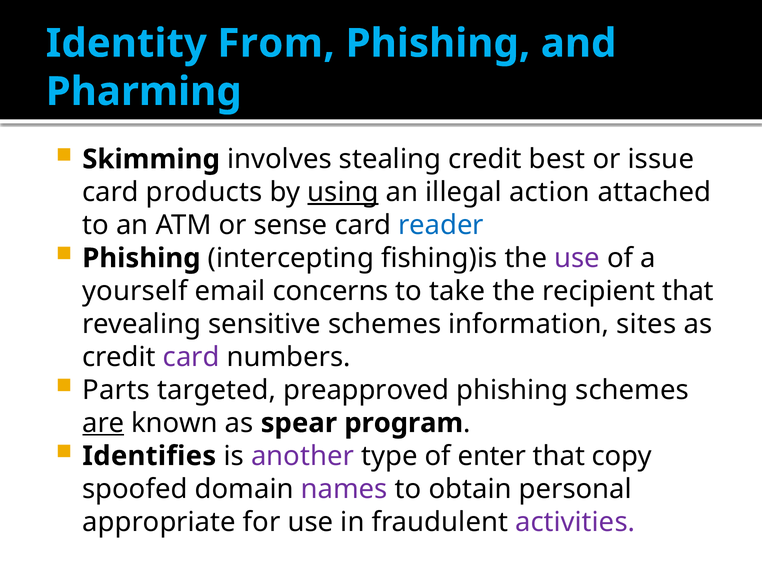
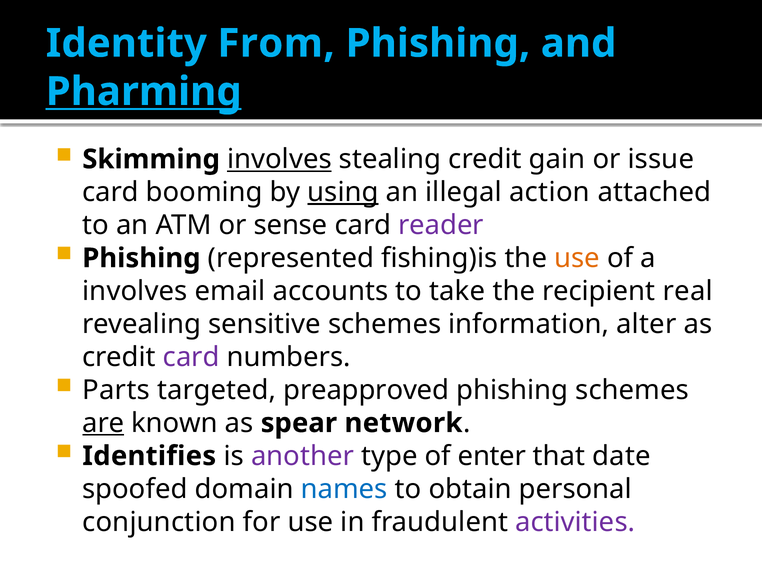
Pharming underline: none -> present (144, 92)
involves underline: none -> present (279, 159)
best: best -> gain (557, 159)
products: products -> booming (204, 192)
reader colour: blue -> purple (441, 225)
intercepting: intercepting -> represented (291, 258)
use colour: purple -> orange (577, 258)
yourself: yourself -> involves (135, 291)
concerns: concerns -> accounts (331, 291)
recipient that: that -> real (688, 291)
sites: sites -> alter (646, 324)
program: program -> network (404, 423)
copy: copy -> date (622, 456)
names colour: purple -> blue (344, 489)
appropriate: appropriate -> conjunction (159, 522)
